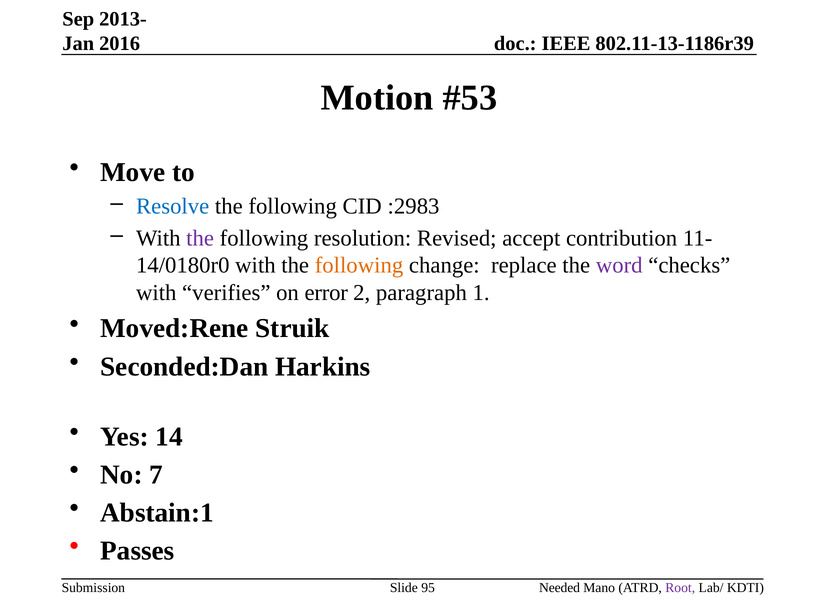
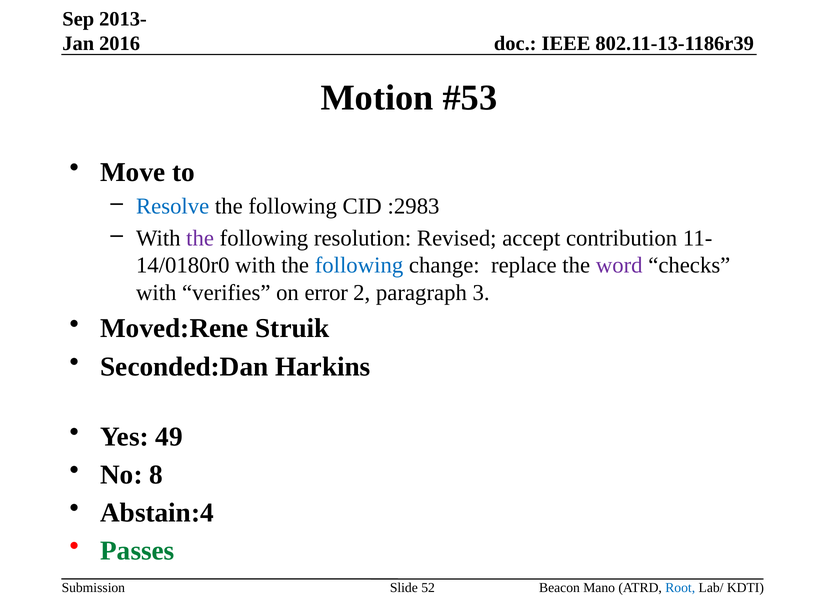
following colour: orange -> blue (359, 266)
1: 1 -> 3 (481, 293)
14: 14 -> 49 (169, 437)
7: 7 -> 8 (156, 475)
Abstain:1: Abstain:1 -> Abstain:4 (157, 513)
Passes colour: black -> green (137, 551)
95: 95 -> 52 (428, 588)
Needed: Needed -> Beacon (559, 588)
Root colour: purple -> blue (680, 588)
